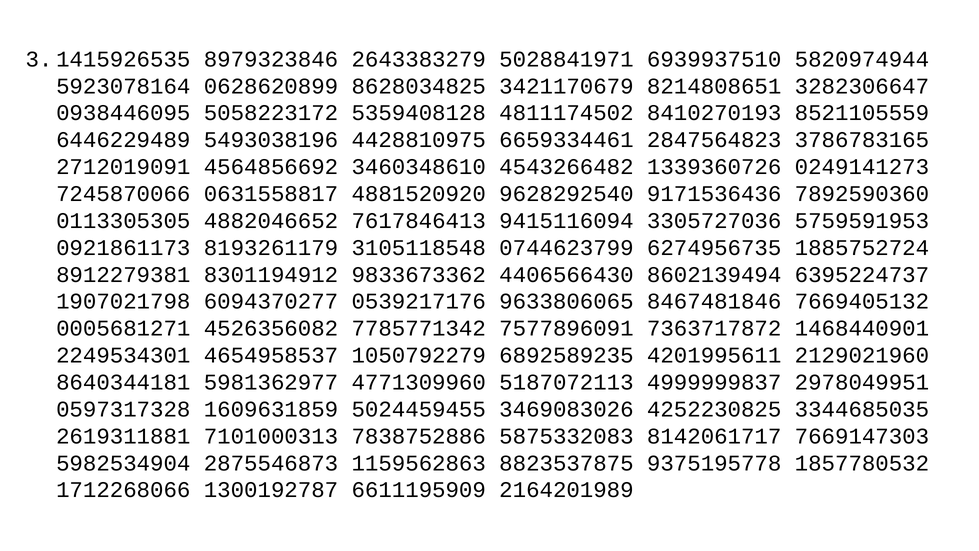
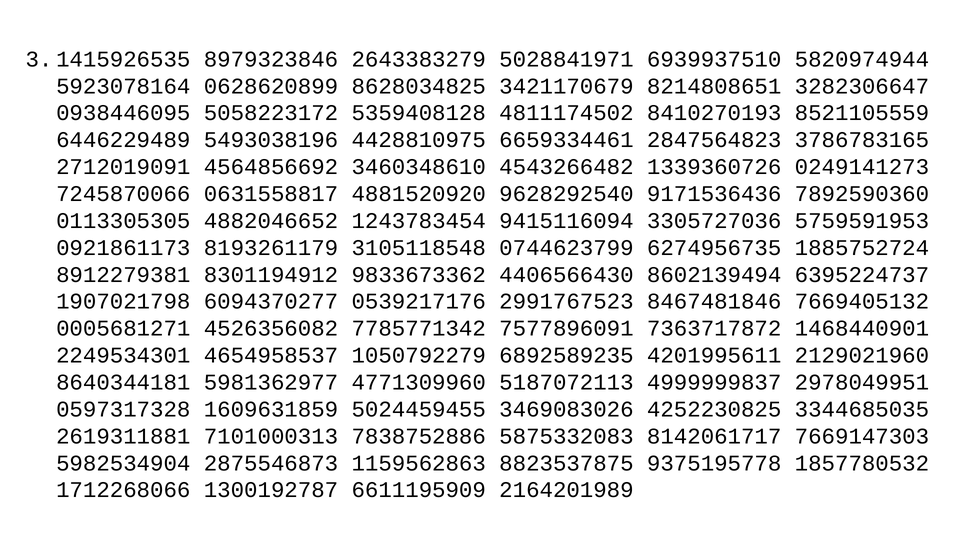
7617846413: 7617846413 -> 1243783454 (419, 221)
9633806065: 9633806065 -> 2991767523 (566, 301)
